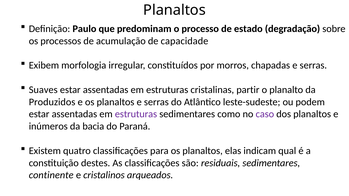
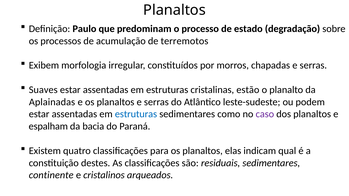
capacidade: capacidade -> terremotos (184, 41)
partir: partir -> estão (248, 90)
Produzidos: Produzidos -> Aplainadas (52, 102)
estruturas colour: purple -> blue (136, 114)
inúmeros: inúmeros -> espalham (48, 127)
